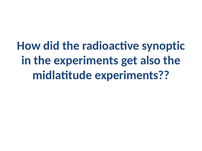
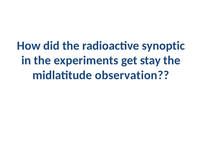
also: also -> stay (150, 61)
midlatitude experiments: experiments -> observation (132, 75)
